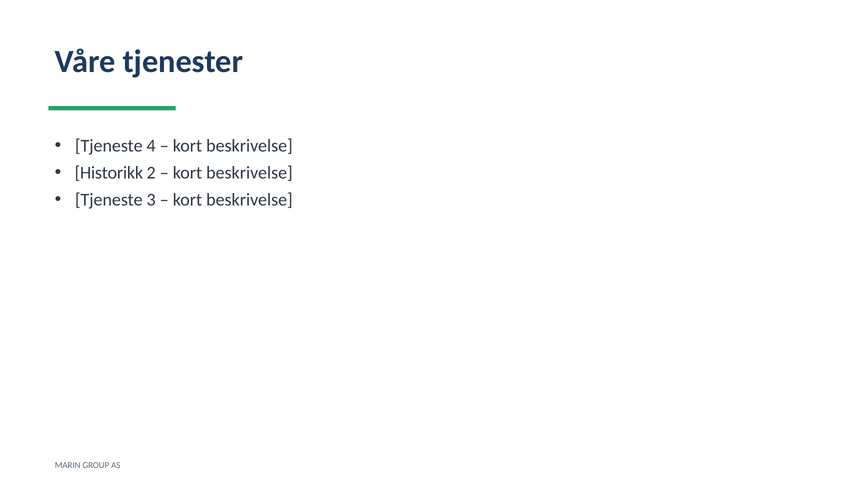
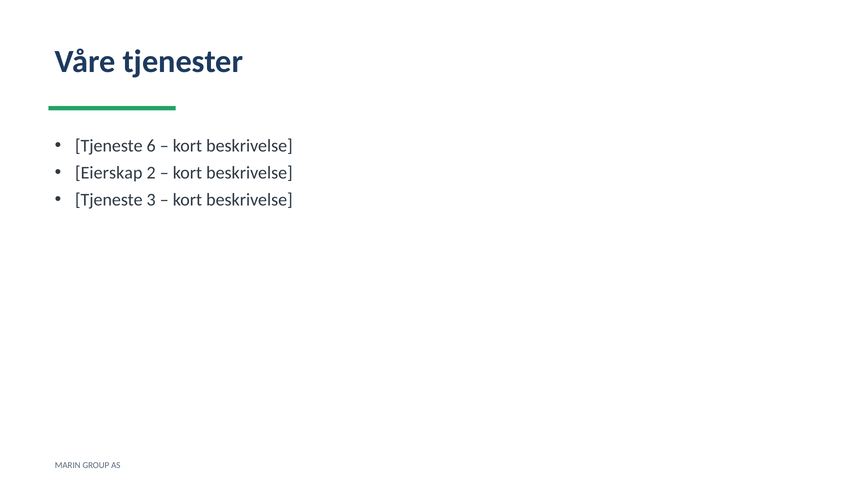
4: 4 -> 6 (151, 146)
Historikk: Historikk -> Eierskap (109, 173)
